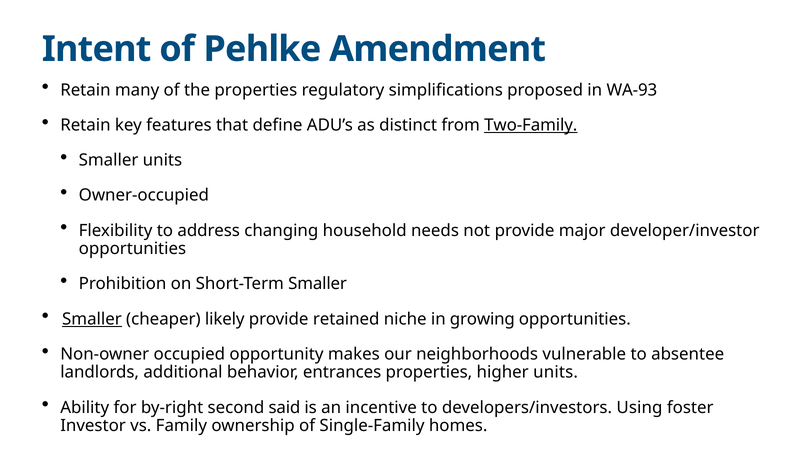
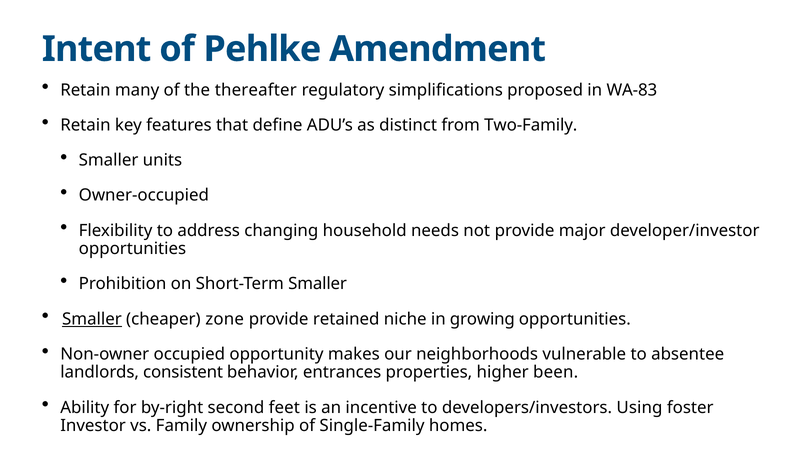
the properties: properties -> thereafter (256, 90)
WA-93: WA-93 -> WA-83 (632, 90)
Two-Family underline: present -> none (531, 125)
likely: likely -> zone (225, 319)
additional: additional -> consistent (183, 373)
higher units: units -> been (556, 373)
said: said -> feet (284, 408)
